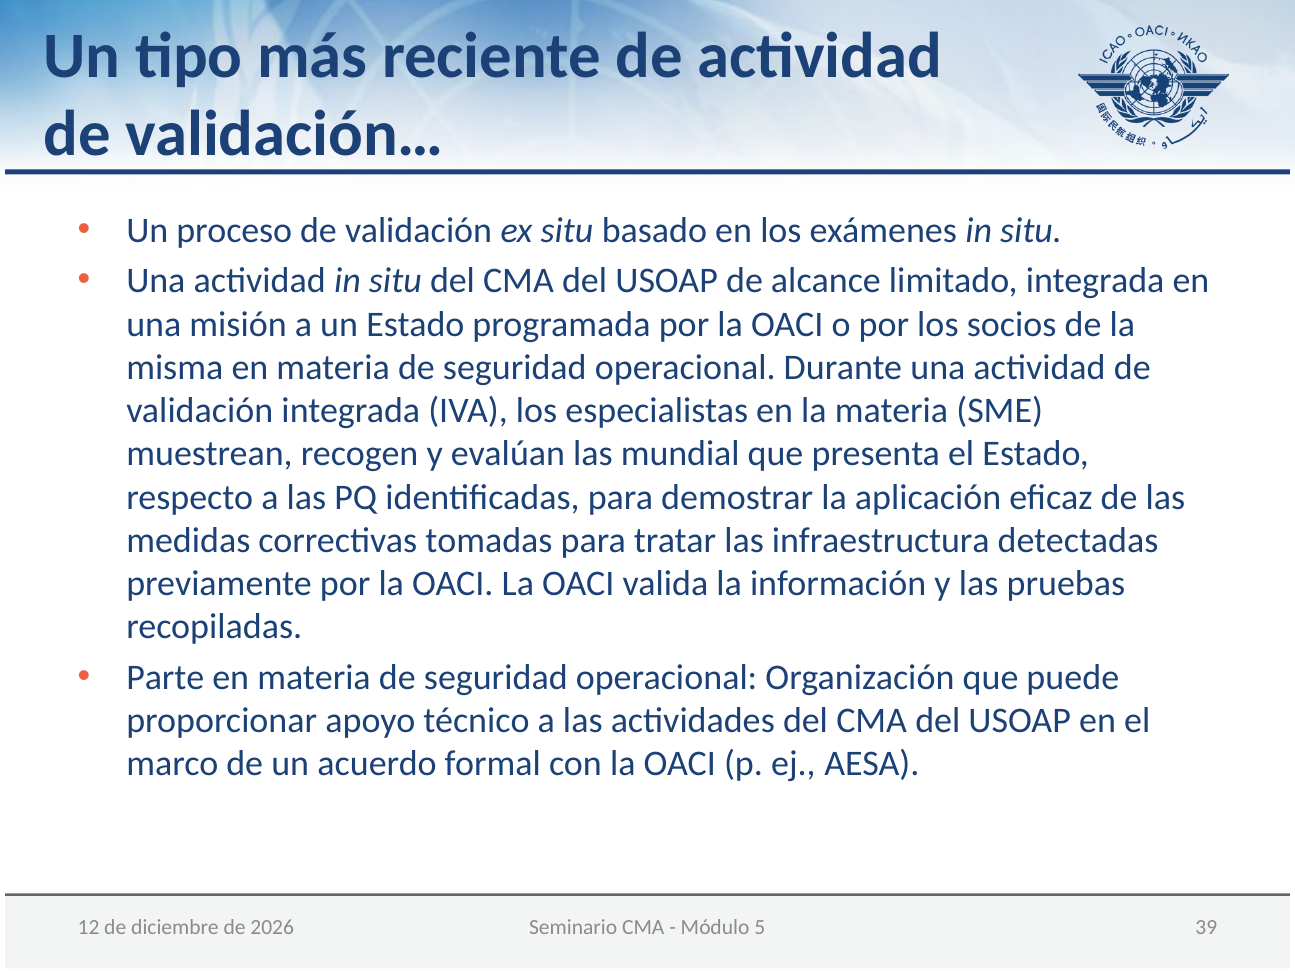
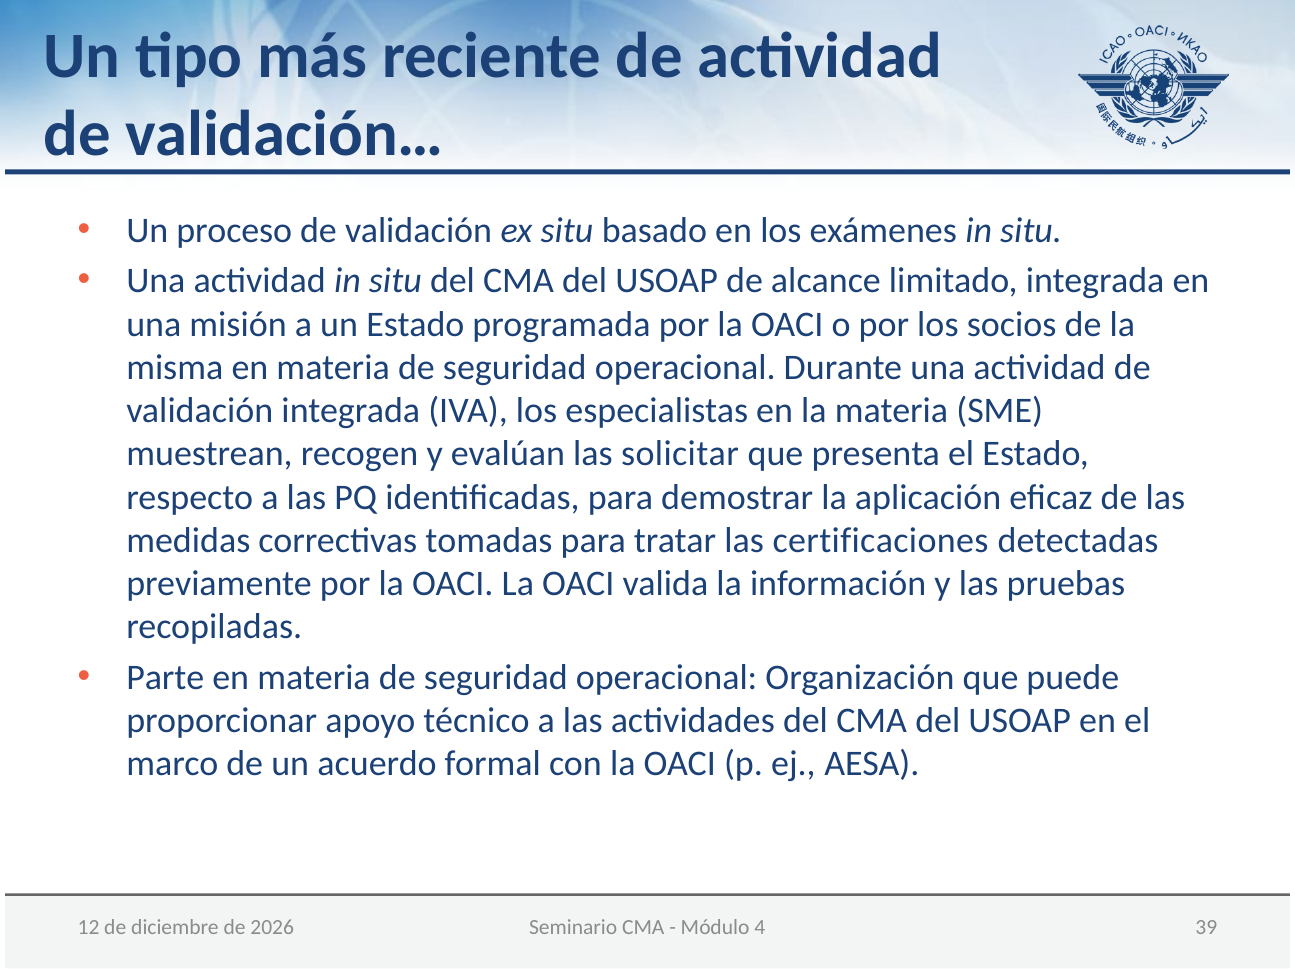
mundial: mundial -> solicitar (680, 454)
infraestructura: infraestructura -> certificaciones (881, 541)
5: 5 -> 4 (760, 927)
